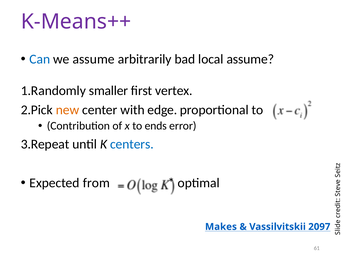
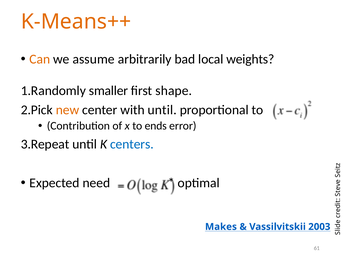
K-Means++ colour: purple -> orange (76, 22)
Can colour: blue -> orange (40, 59)
local assume: assume -> weights (250, 59)
vertex: vertex -> shape (174, 91)
with edge: edge -> until (162, 110)
from: from -> need (96, 183)
2097: 2097 -> 2003 (319, 227)
